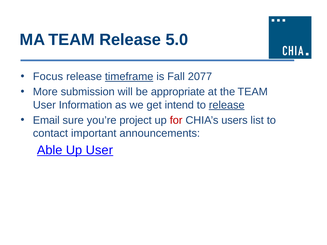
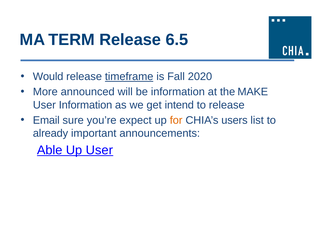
MA TEAM: TEAM -> TERM (72, 40)
5.0: 5.0 -> 6.5 (177, 40)
Focus: Focus -> Would (48, 77)
2077: 2077 -> 2020 (200, 77)
submission: submission -> announced (88, 92)
be appropriate: appropriate -> information (178, 92)
the TEAM: TEAM -> MAKE (253, 92)
release underline: present -> none (227, 105)
project: project -> expect (136, 120)
for colour: red -> orange (176, 120)
contact: contact -> already (50, 133)
